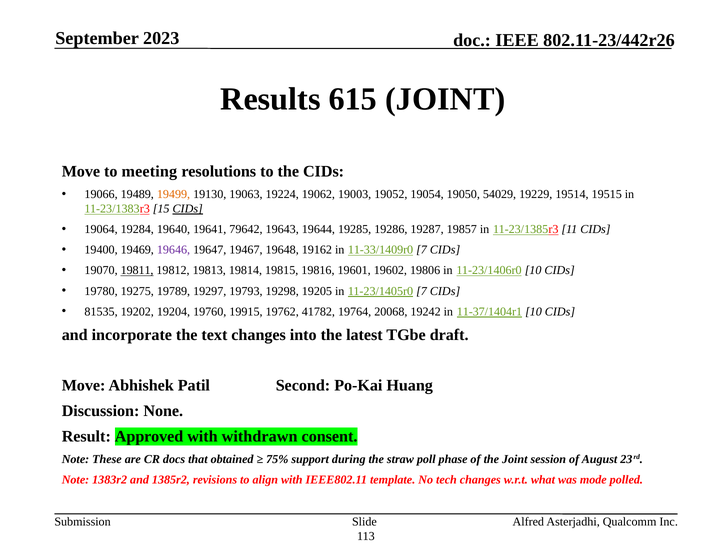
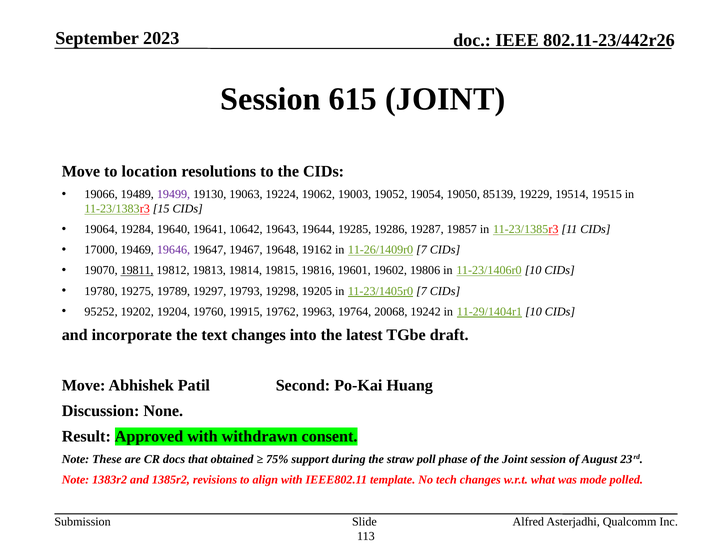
Results: Results -> Session (270, 99)
meeting: meeting -> location (149, 172)
19499 colour: orange -> purple (174, 194)
54029: 54029 -> 85139 (500, 194)
CIDs underline: present -> none (188, 209)
79642: 79642 -> 10642 (246, 230)
19400: 19400 -> 17000 (101, 250)
11-33/1409r0: 11-33/1409r0 -> 11-26/1409r0 (381, 250)
81535: 81535 -> 95252 (101, 312)
41782: 41782 -> 19963 (318, 312)
11-37/1404r1: 11-37/1404r1 -> 11-29/1404r1 (489, 312)
